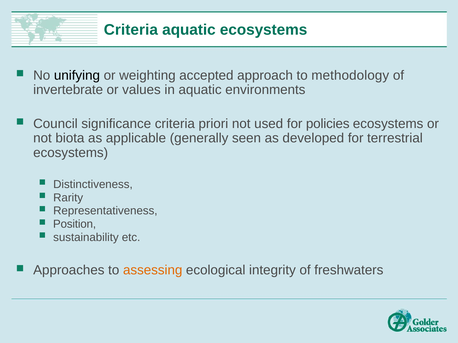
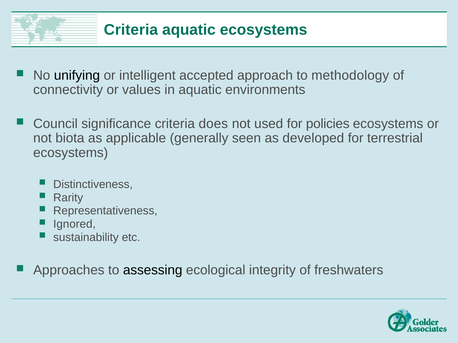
weighting: weighting -> intelligent (147, 75)
invertebrate: invertebrate -> connectivity (68, 90)
priori: priori -> does (213, 124)
Position: Position -> Ignored (74, 224)
assessing colour: orange -> black (153, 271)
